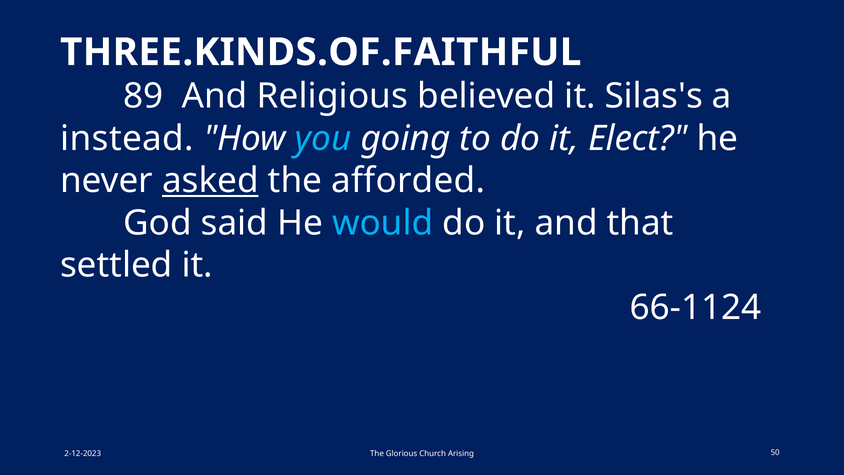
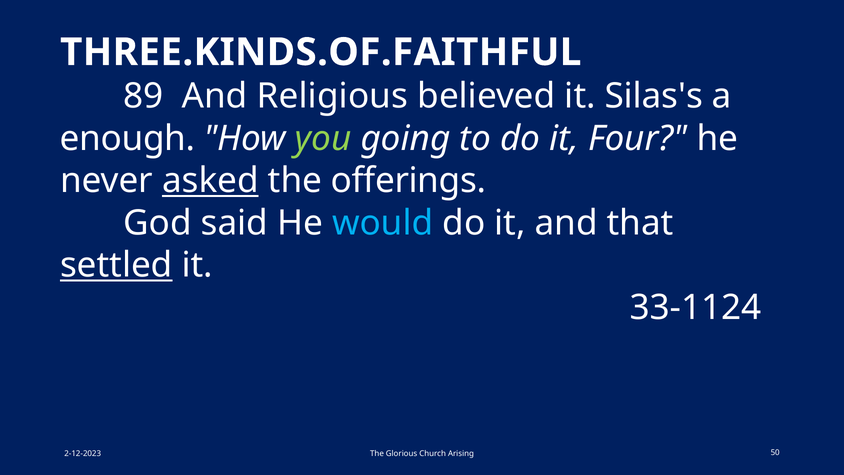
instead: instead -> enough (127, 138)
you colour: light blue -> light green (323, 138)
Elect: Elect -> Four (638, 138)
afforded: afforded -> offerings (408, 181)
settled underline: none -> present (116, 265)
66-1124: 66-1124 -> 33-1124 (696, 307)
